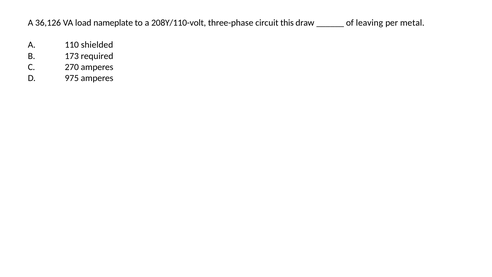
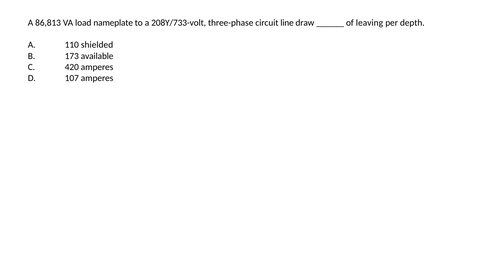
36,126: 36,126 -> 86,813 (48, 23)
208Y/110-volt: 208Y/110-volt -> 208Y/733-volt (179, 23)
this: this -> line (287, 23)
metal: metal -> depth (412, 23)
required: required -> available (97, 56)
270: 270 -> 420 (72, 67)
975: 975 -> 107 (72, 78)
